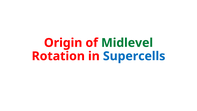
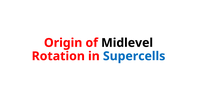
Midlevel colour: green -> black (127, 43)
